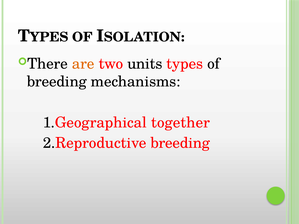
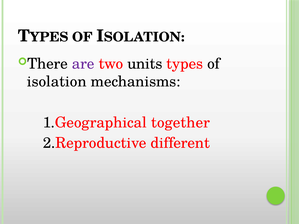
are colour: orange -> purple (83, 64)
breeding: breeding -> isolation (57, 82)
2.Reproductive breeding: breeding -> different (180, 143)
